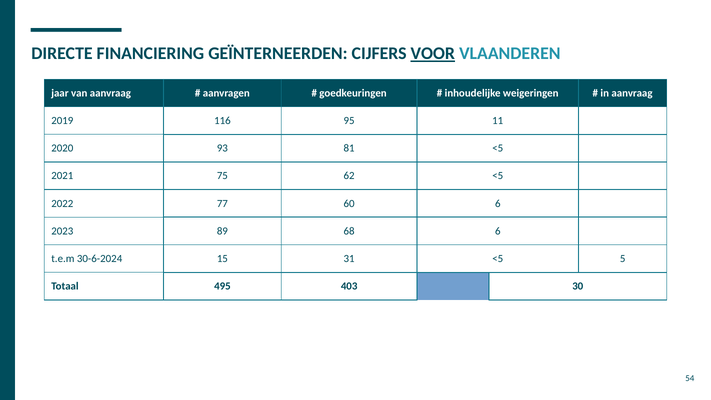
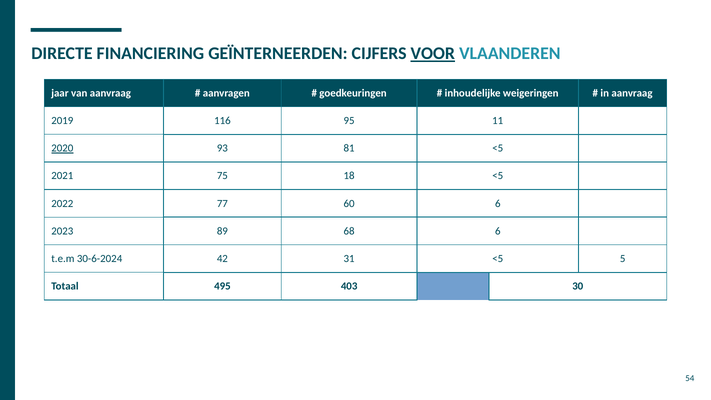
2020 underline: none -> present (62, 148)
62: 62 -> 18 (349, 176)
15: 15 -> 42 (222, 259)
